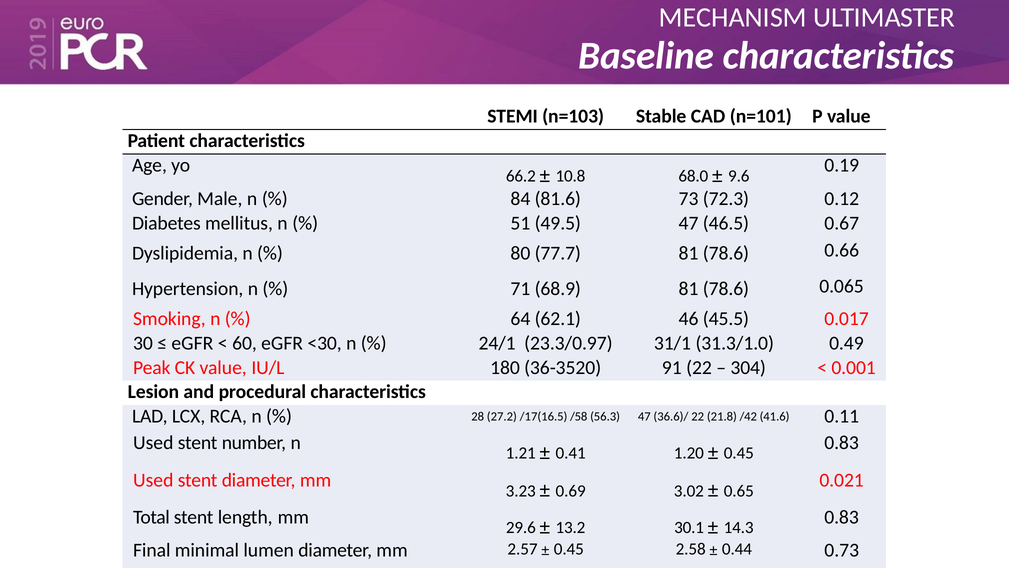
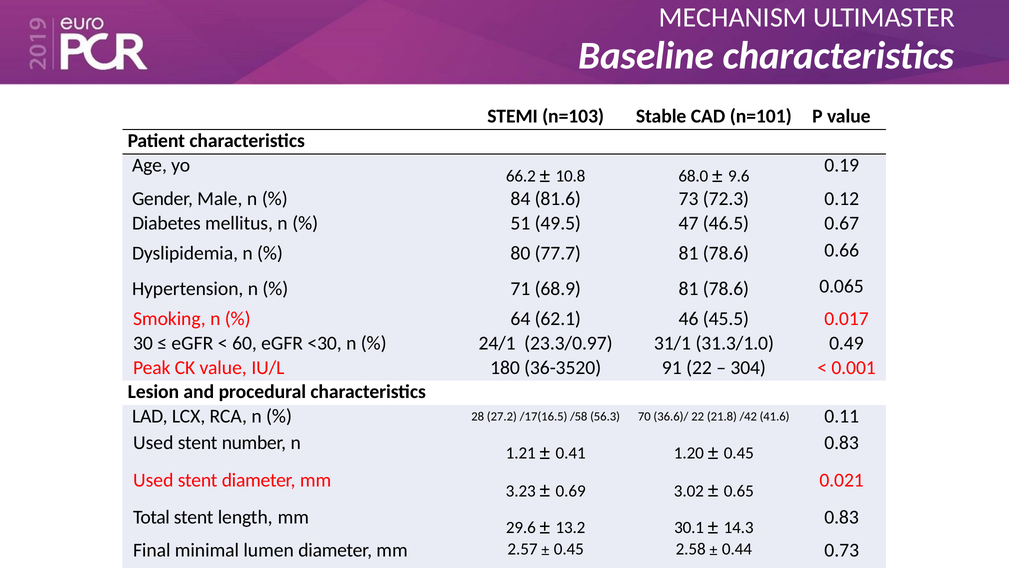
56.3 47: 47 -> 70 (644, 416)
